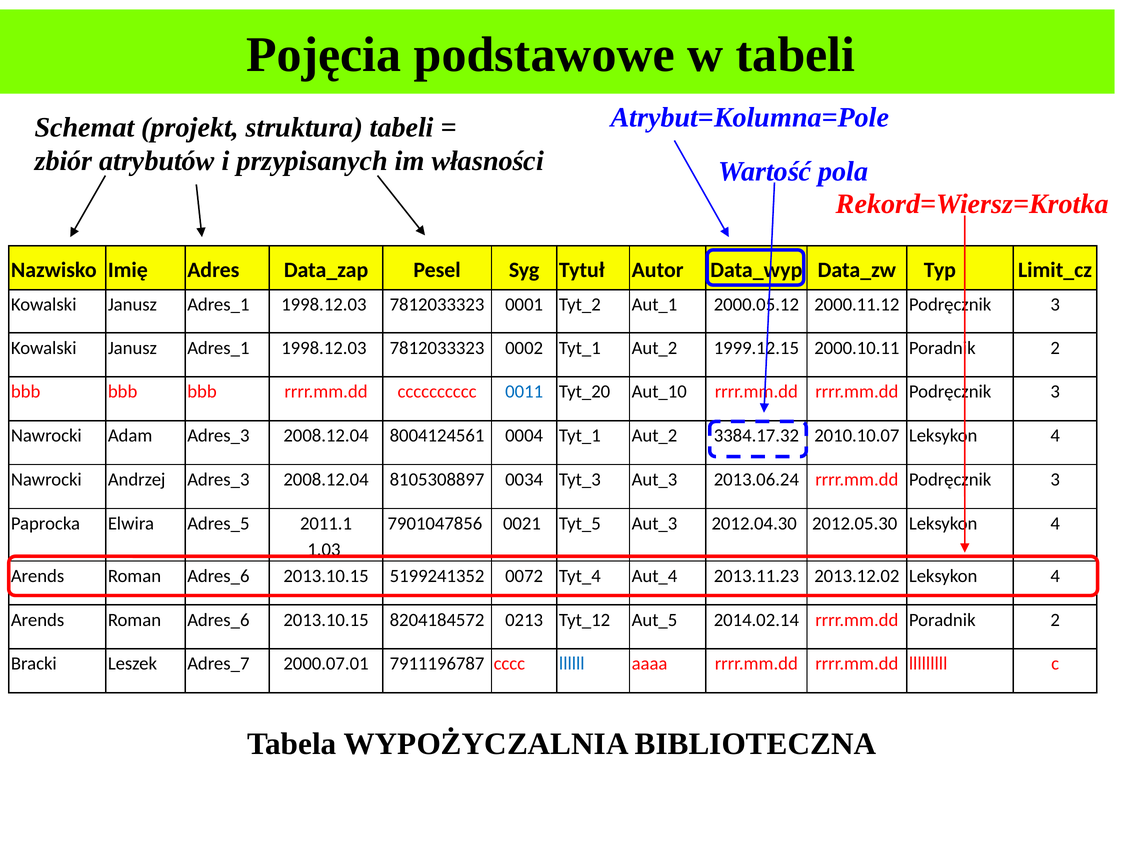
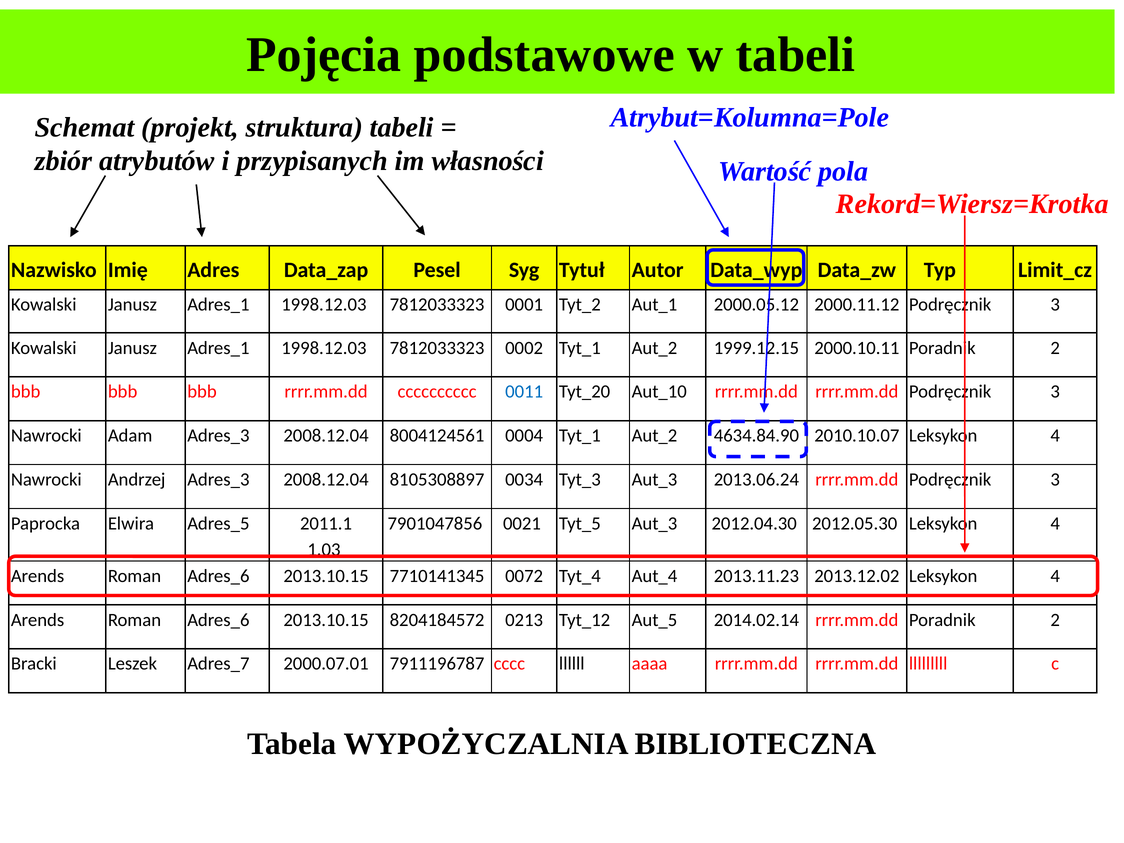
3384.17.32: 3384.17.32 -> 4634.84.90 (756, 436)
5199241352: 5199241352 -> 7710141345 (437, 576)
llllll colour: blue -> black (572, 664)
